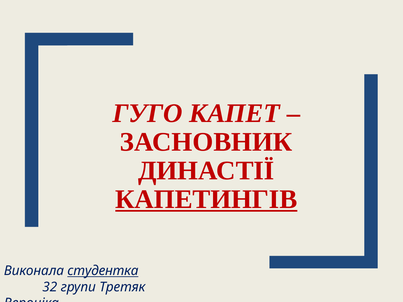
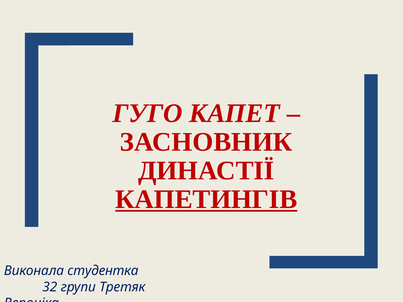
студентка underline: present -> none (103, 271)
